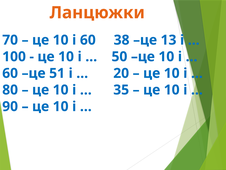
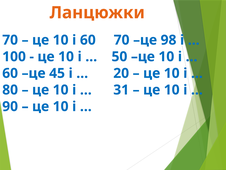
60 38: 38 -> 70 (122, 40)
13: 13 -> 98 (169, 40)
51: 51 -> 45 (57, 73)
35: 35 -> 31 (121, 90)
